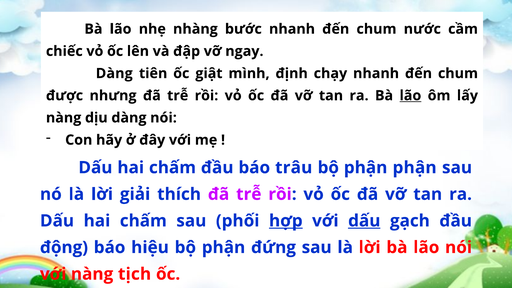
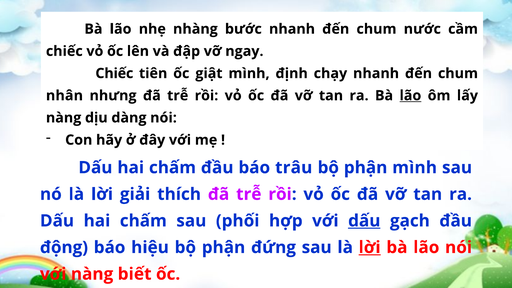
Dàng: Dàng -> Chiếc (114, 73)
được: được -> nhân (64, 96)
phận phận: phận -> mình (415, 168)
hợp underline: present -> none (286, 221)
lời underline: none -> present (370, 247)
tịch: tịch -> biết (135, 274)
